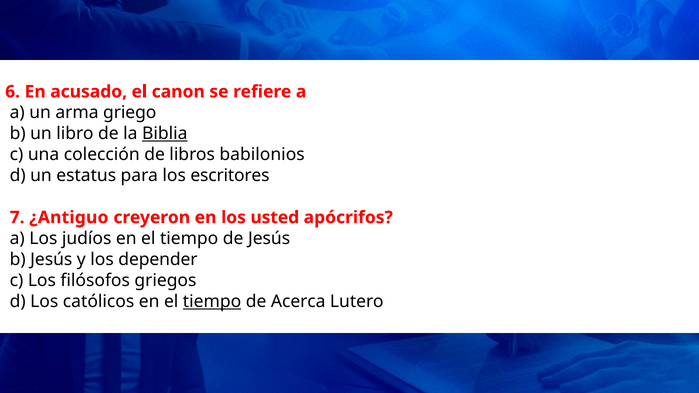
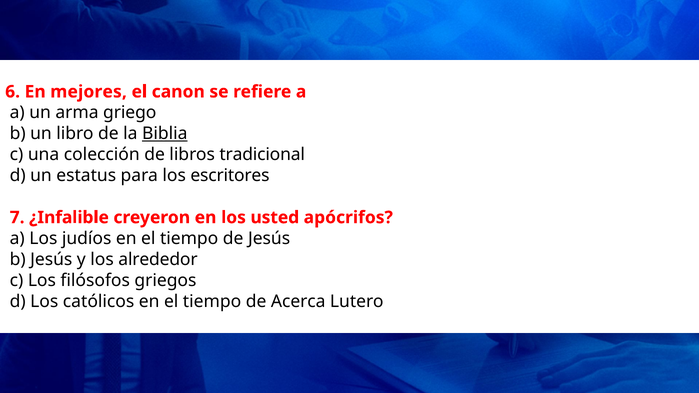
acusado: acusado -> mejores (89, 92)
babilonios: babilonios -> tradicional (262, 155)
¿Antiguo: ¿Antiguo -> ¿Infalible (69, 218)
depender: depender -> alrededor (158, 260)
tiempo underline: present -> none (212, 301)
